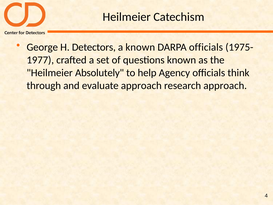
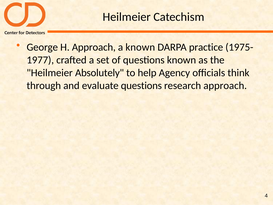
H Detectors: Detectors -> Approach (94, 47)
DARPA officials: officials -> practice (206, 47)
evaluate approach: approach -> questions (141, 85)
